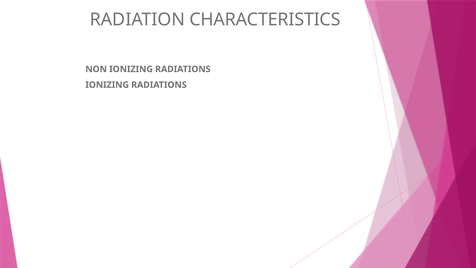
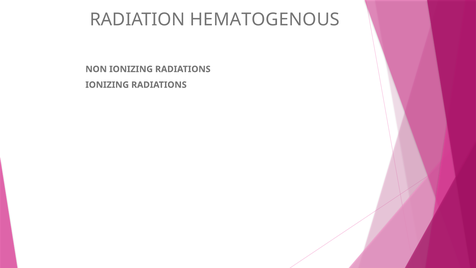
CHARACTERISTICS: CHARACTERISTICS -> HEMATOGENOUS (265, 20)
